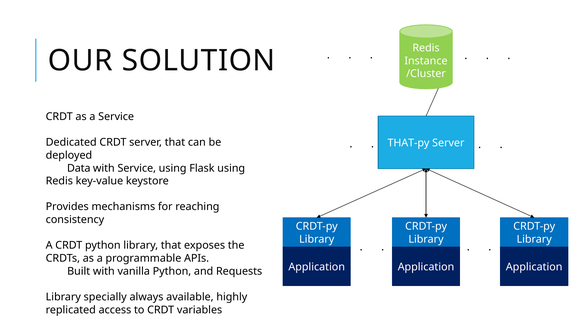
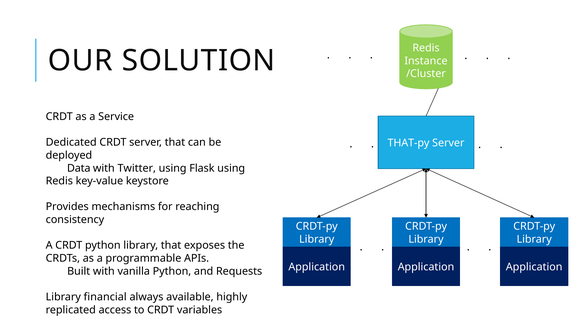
with Service: Service -> Twitter (137, 168)
specially: specially -> financial (105, 297)
